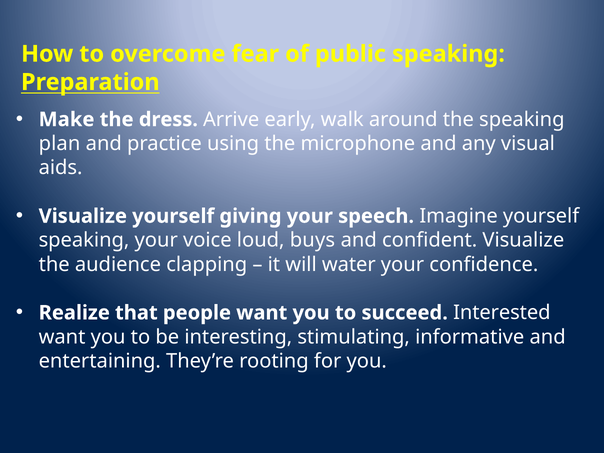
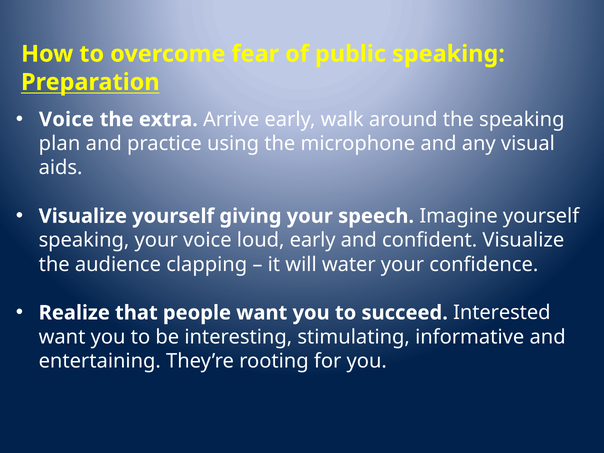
Make: Make -> Voice (66, 119)
dress: dress -> extra (168, 119)
loud buys: buys -> early (313, 240)
